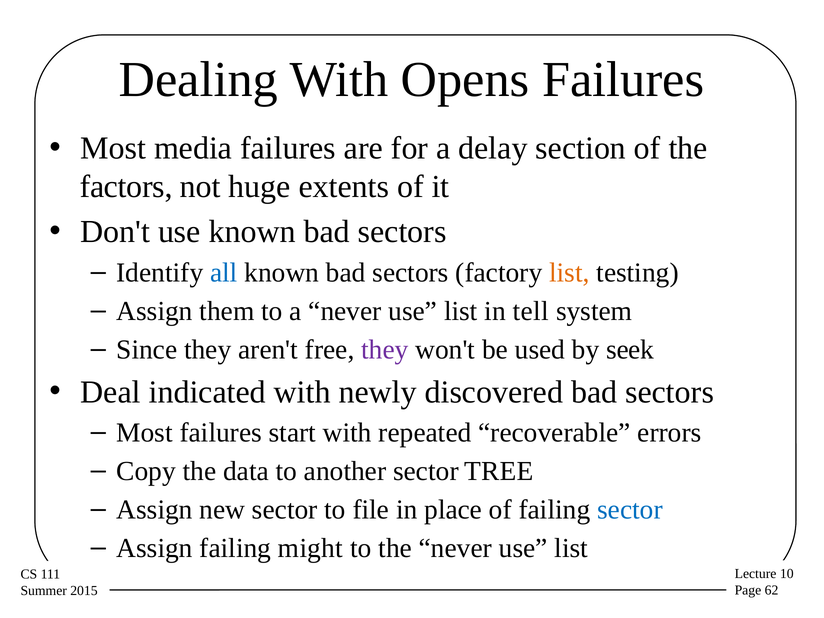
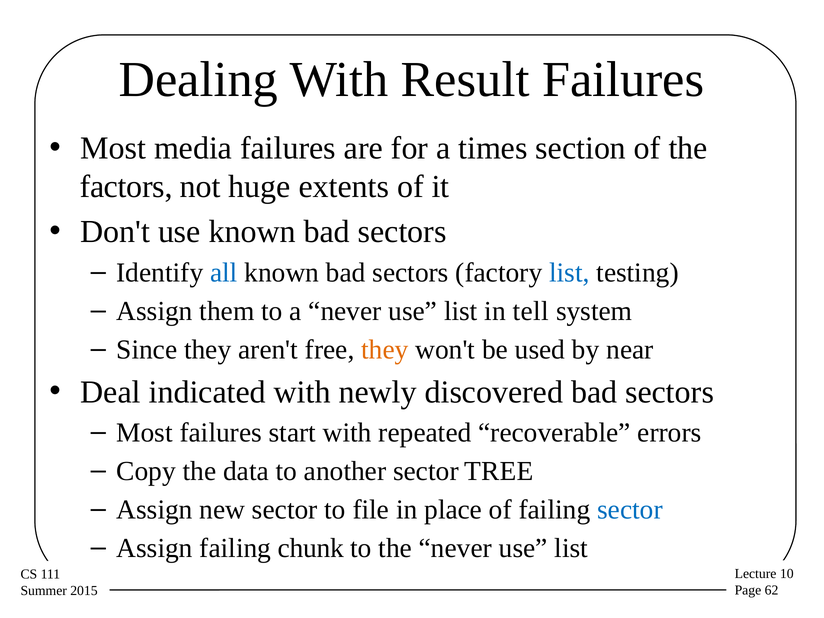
Opens: Opens -> Result (465, 80)
delay: delay -> times (493, 148)
list colour: orange -> blue (569, 273)
they colour: purple -> orange (385, 350)
seek: seek -> near (630, 350)
might: might -> chunk (311, 548)
